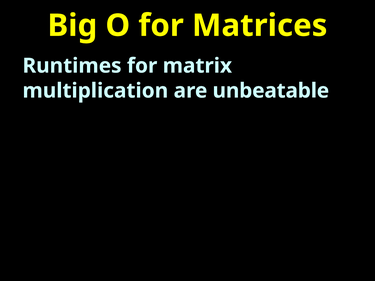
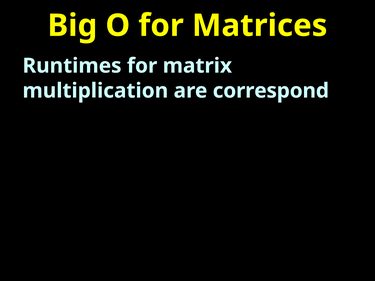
unbeatable: unbeatable -> correspond (271, 91)
